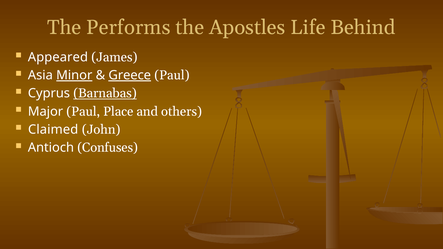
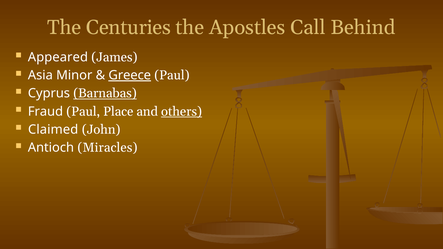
Performs: Performs -> Centuries (129, 27)
Life: Life -> Call (308, 27)
Minor underline: present -> none (74, 75)
Major: Major -> Fraud (45, 112)
others underline: none -> present (181, 112)
Confuses: Confuses -> Miracles (107, 148)
